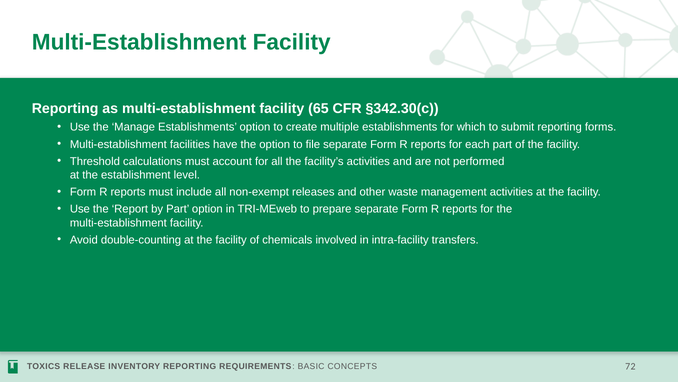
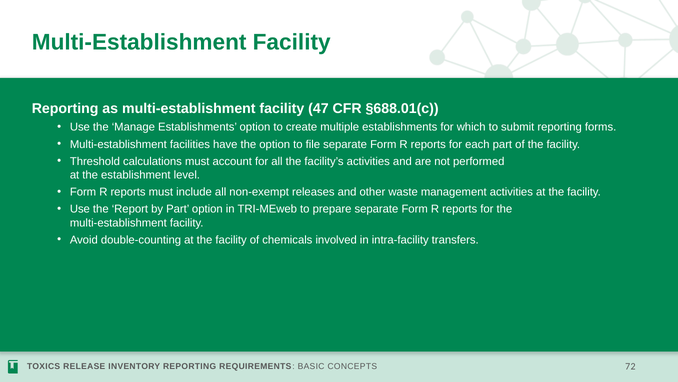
65: 65 -> 47 (318, 108)
§342.30(c: §342.30(c -> §688.01(c (402, 108)
